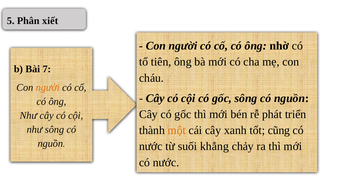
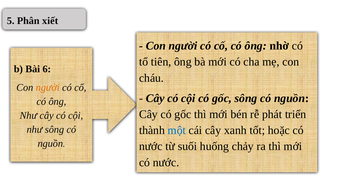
7: 7 -> 6 (47, 69)
một colour: orange -> blue (177, 130)
cũng: cũng -> hoặc (279, 130)
khẳng: khẳng -> huống (214, 146)
